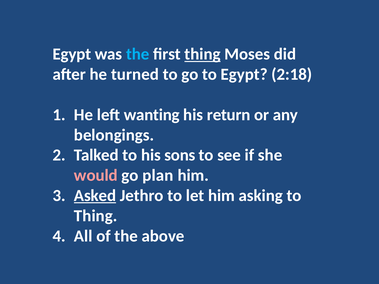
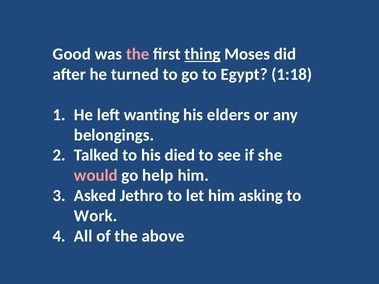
Egypt: Egypt -> Good (72, 54)
the colour: light blue -> pink (138, 54)
2:18: 2:18 -> 1:18 (292, 74)
return: return -> elders (229, 115)
sons: sons -> died (180, 155)
plan: plan -> help (158, 176)
Asked underline: present -> none (95, 196)
Thing: Thing -> Work (96, 216)
